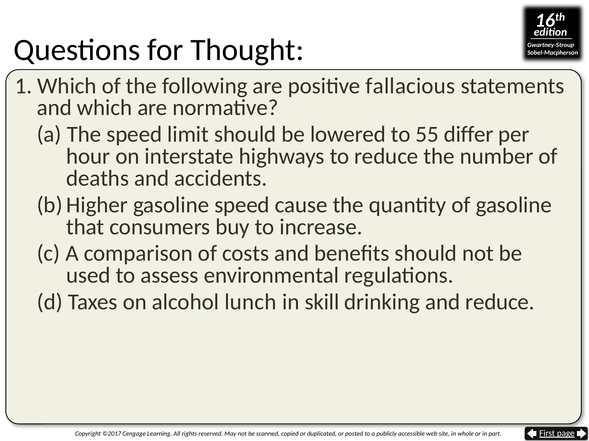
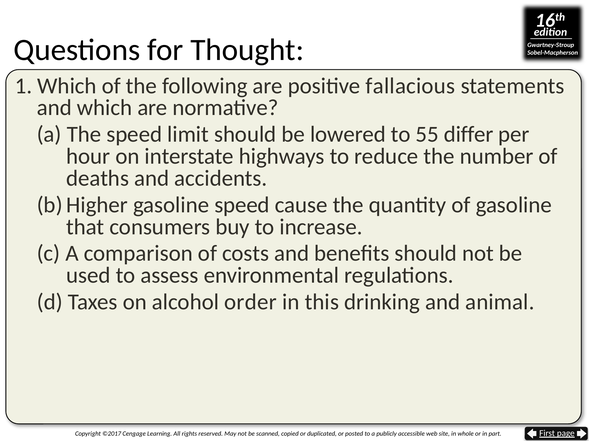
lunch: lunch -> order (250, 302)
skill: skill -> this (322, 302)
and reduce: reduce -> animal (500, 302)
